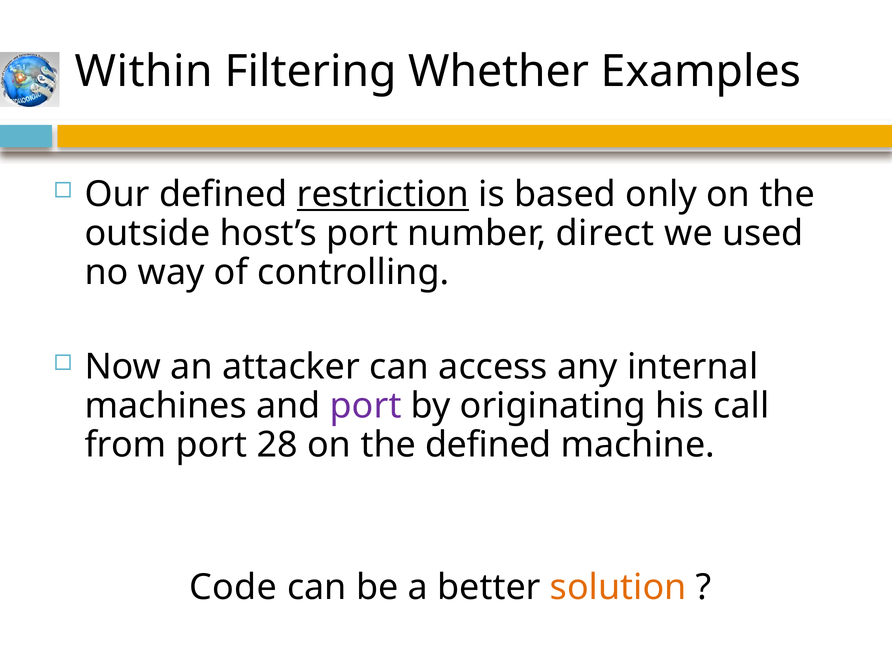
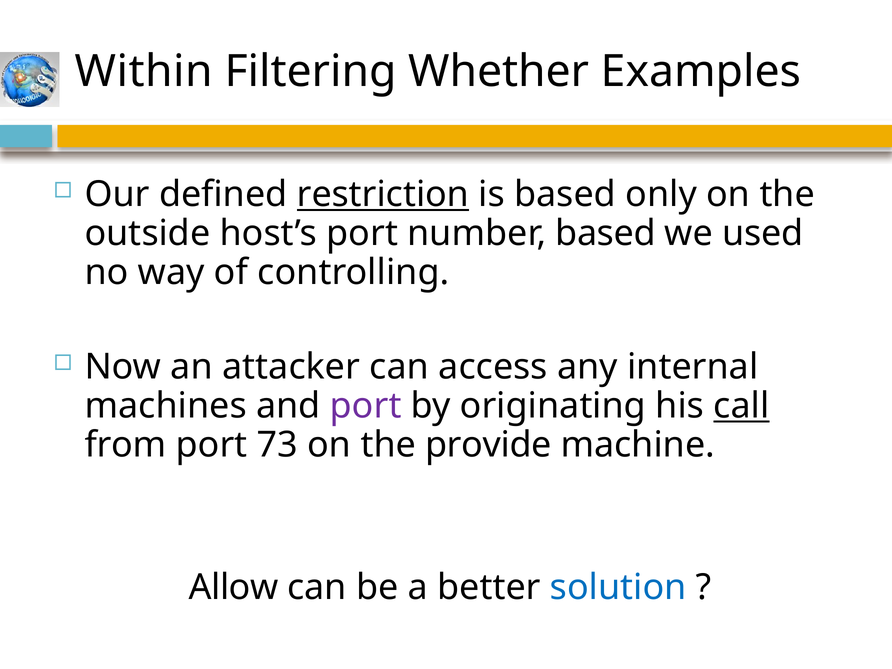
number direct: direct -> based (606, 233)
call underline: none -> present (741, 406)
28: 28 -> 73 (277, 445)
the defined: defined -> provide (488, 445)
Code: Code -> Allow (234, 587)
solution colour: orange -> blue (618, 587)
